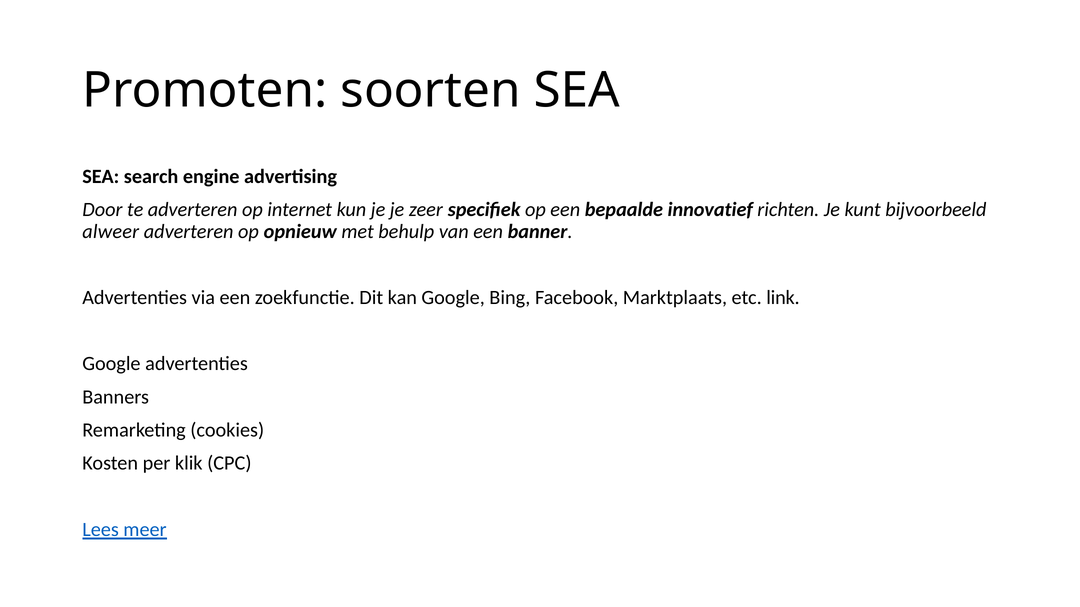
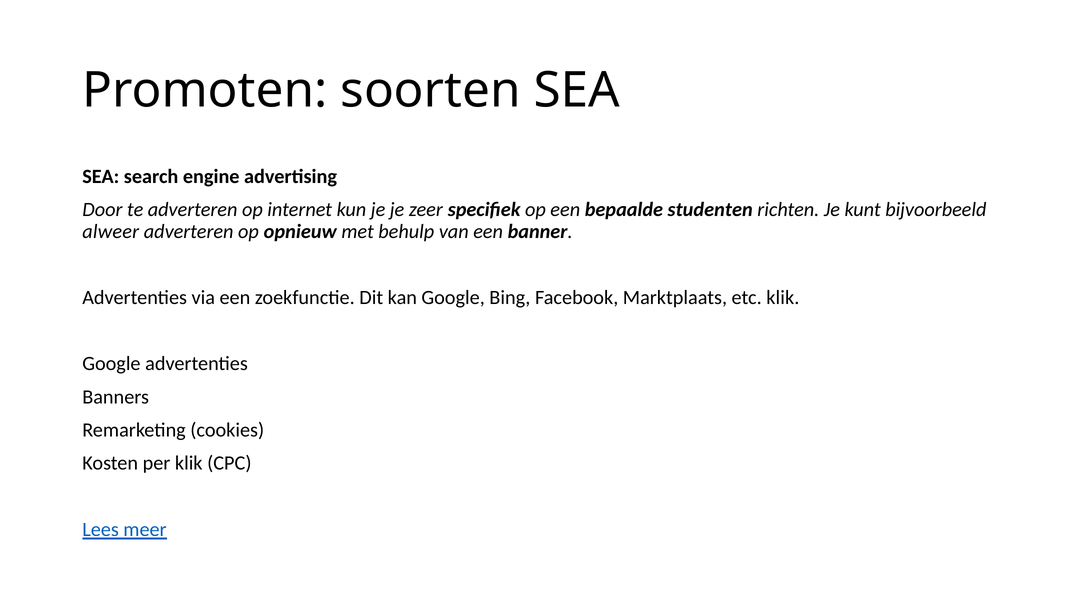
innovatief: innovatief -> studenten (710, 210)
etc link: link -> klik (783, 298)
